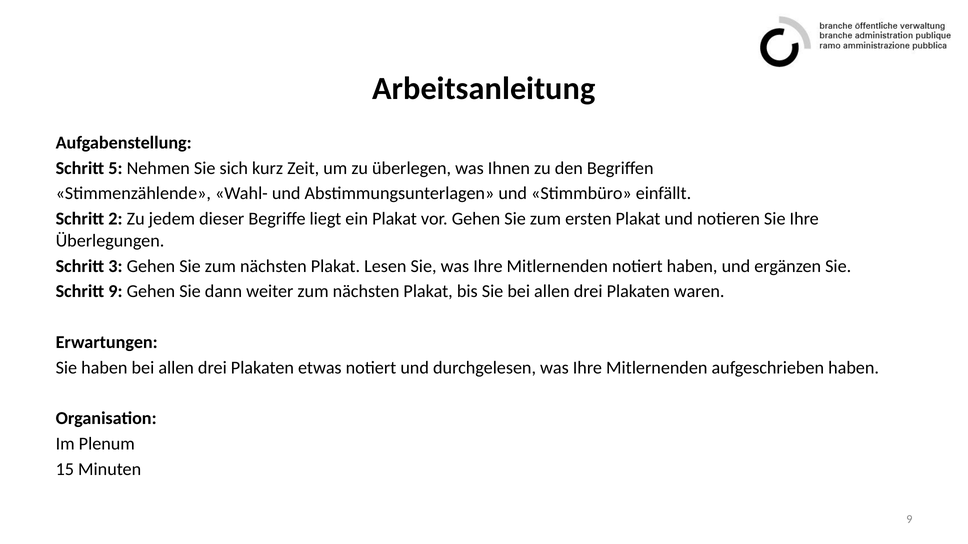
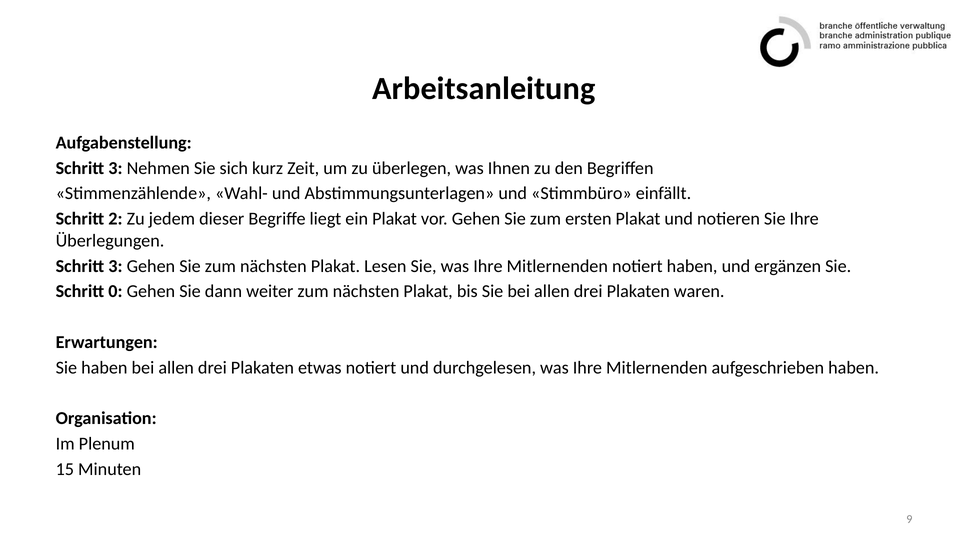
5: 5 -> 3 (115, 168)
Schritt 9: 9 -> 0 (115, 292)
